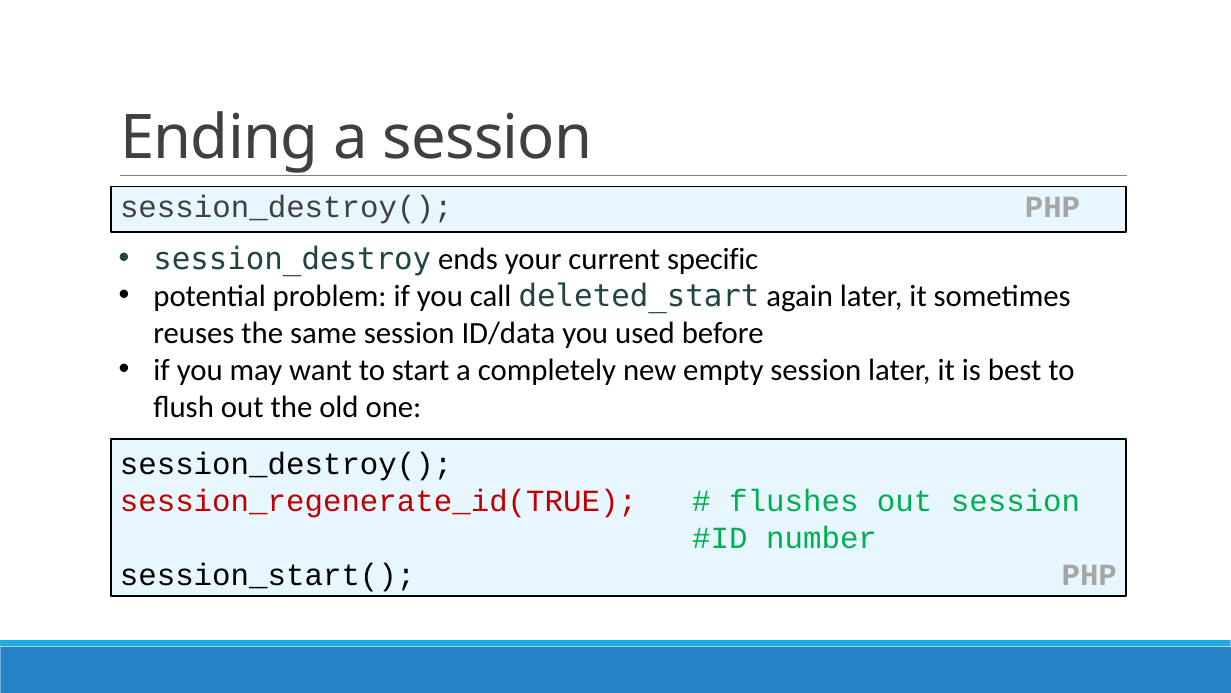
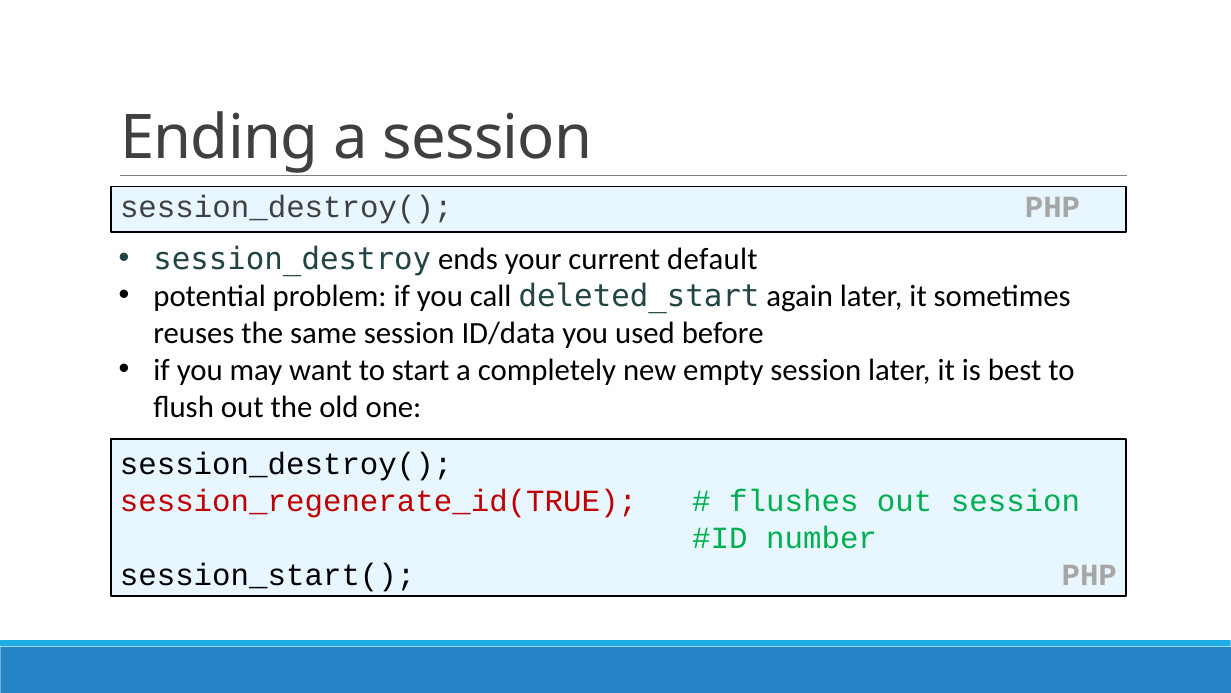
specific: specific -> default (712, 259)
